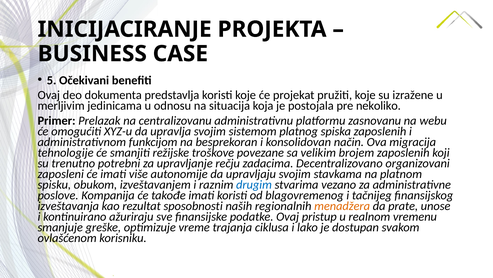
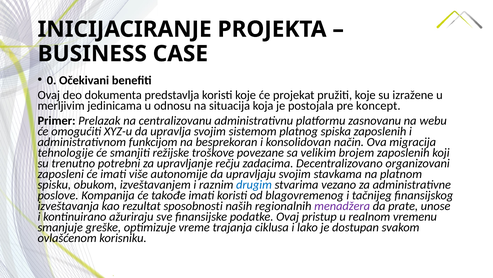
5: 5 -> 0 (52, 80)
nekoliko: nekoliko -> koncept (378, 106)
menadžera colour: orange -> purple (342, 206)
